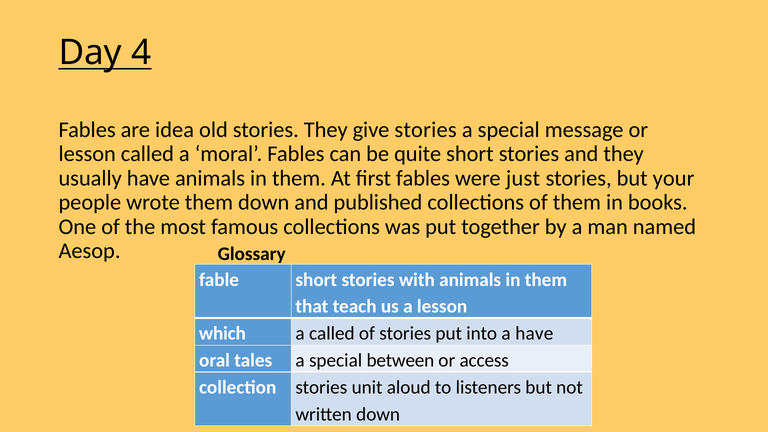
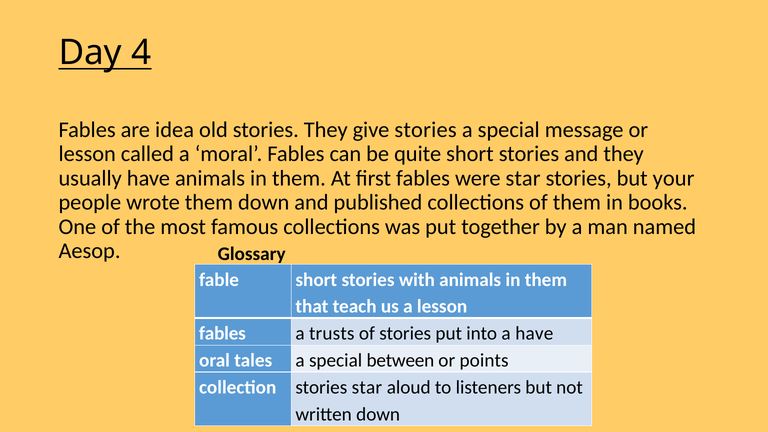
were just: just -> star (523, 178)
which: which -> fables (222, 334)
a called: called -> trusts (332, 334)
access: access -> points (484, 360)
stories unit: unit -> star (367, 387)
